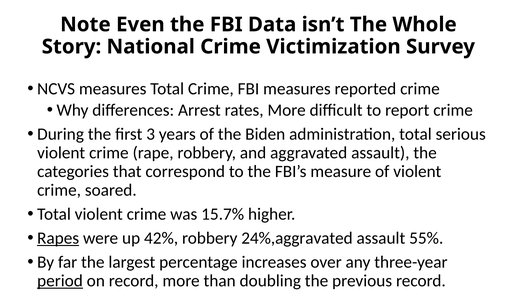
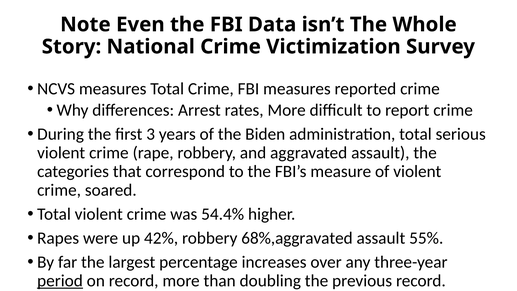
15.7%: 15.7% -> 54.4% (223, 214)
Rapes underline: present -> none (58, 238)
24%,aggravated: 24%,aggravated -> 68%,aggravated (297, 238)
